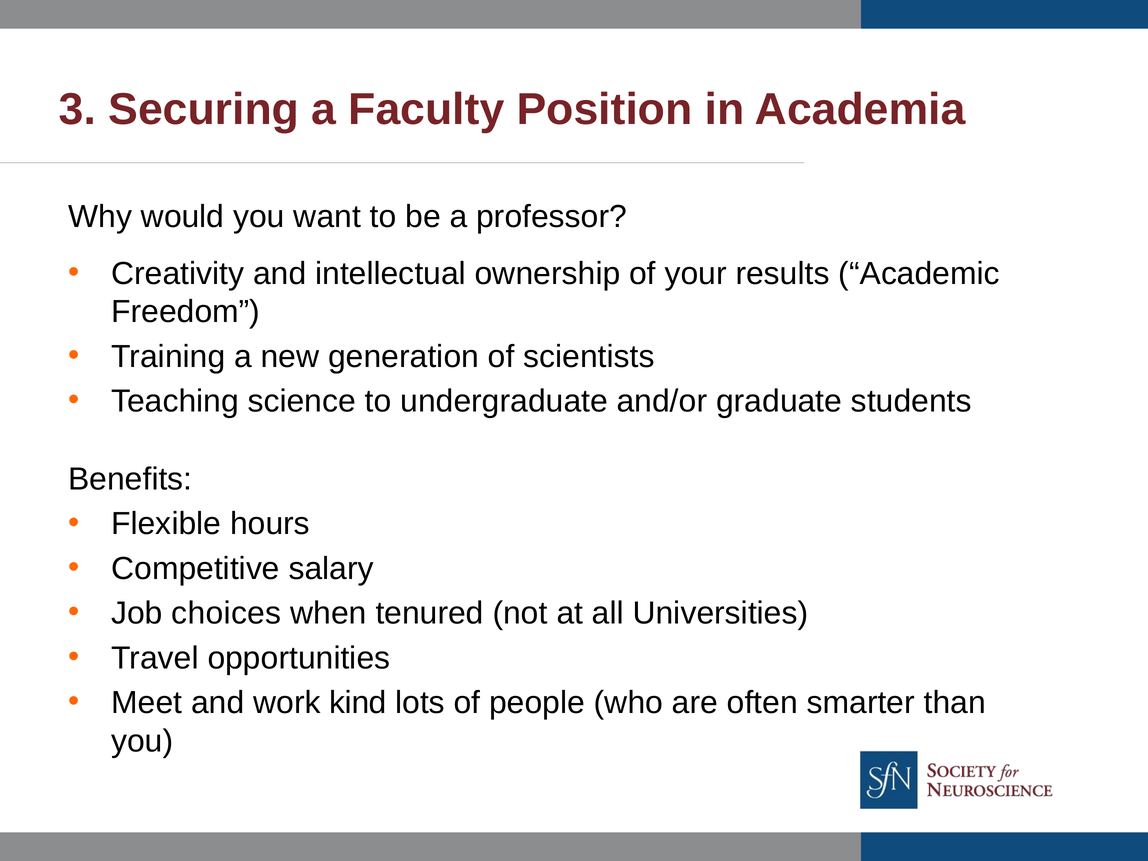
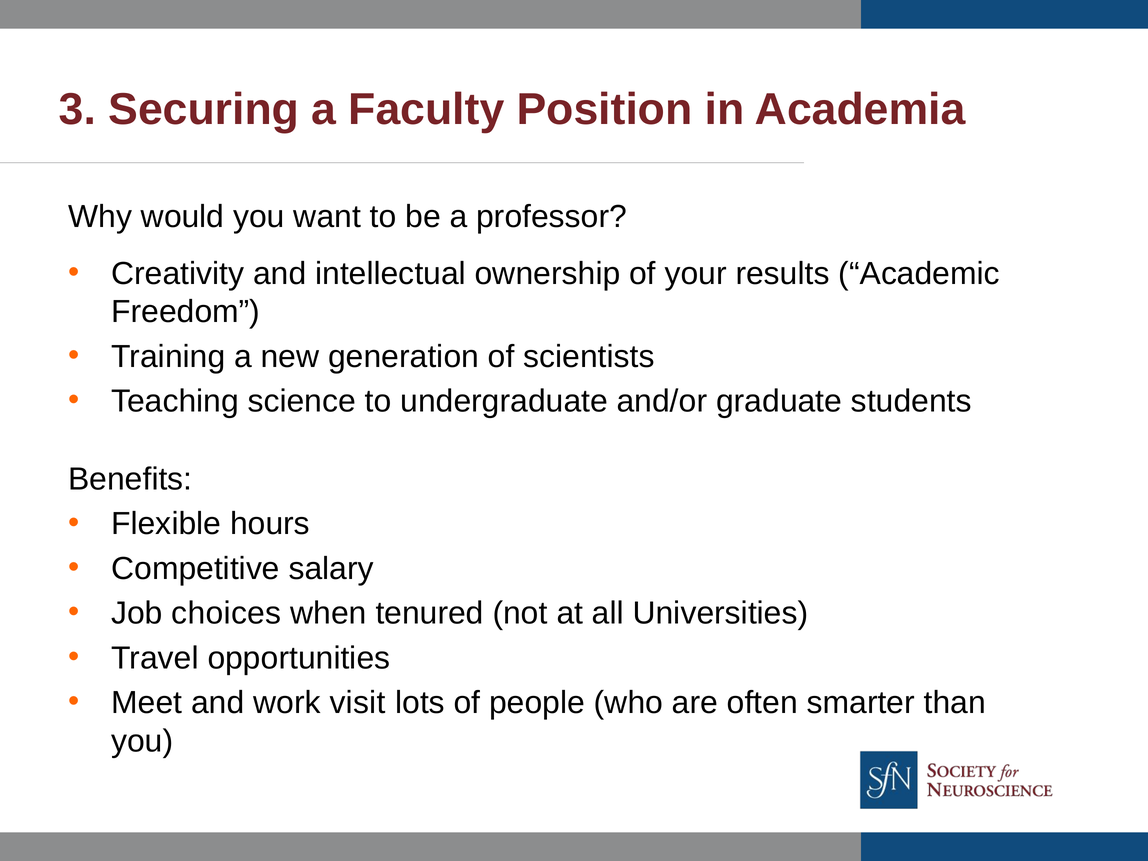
kind: kind -> visit (358, 703)
